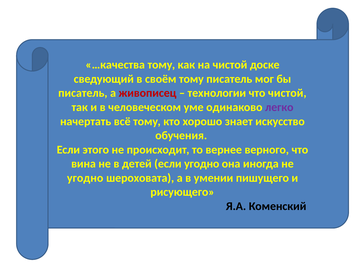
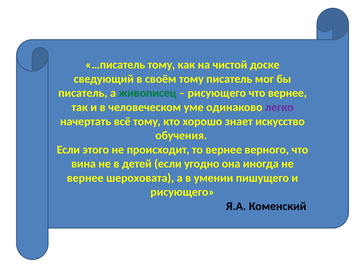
…качества: …качества -> …писатель (115, 65)
живописец colour: red -> green (148, 93)
технологии: технологии -> рисующего (217, 93)
что чистой: чистой -> вернее (287, 93)
угодно: угодно -> вернее (85, 178)
